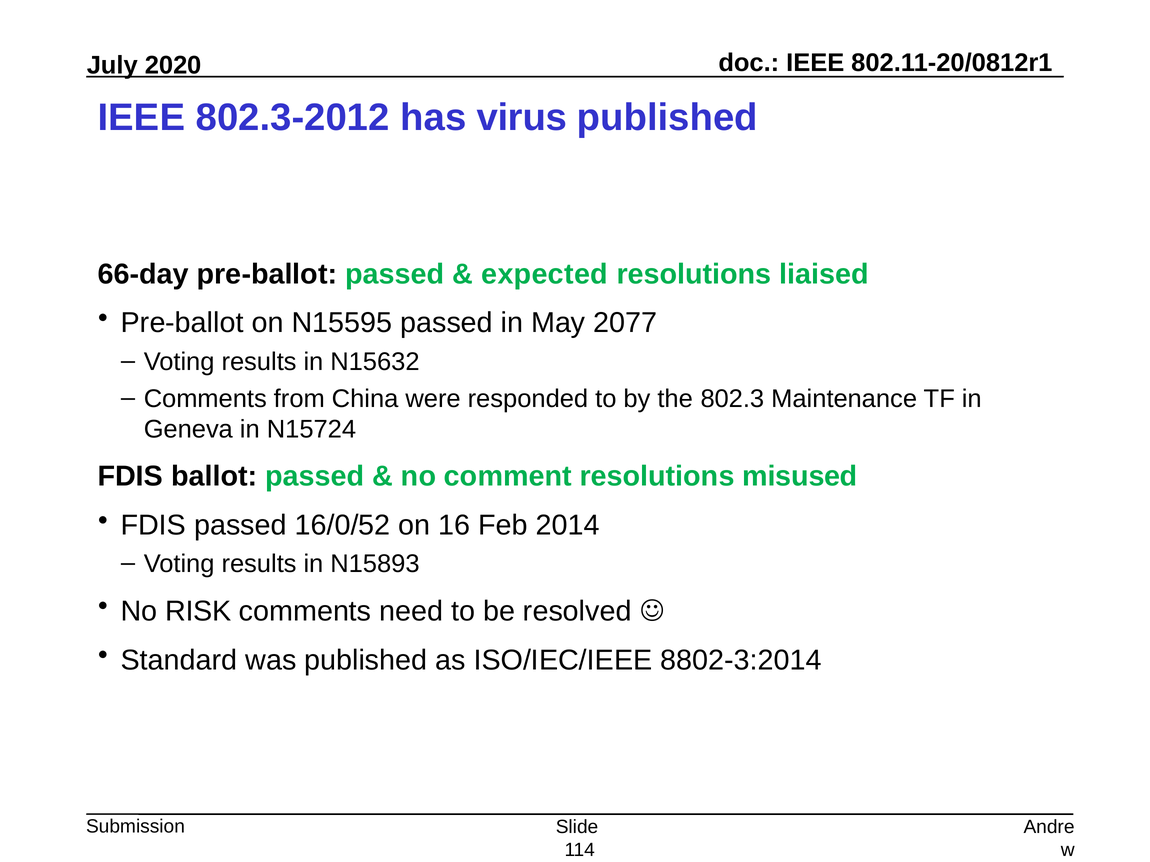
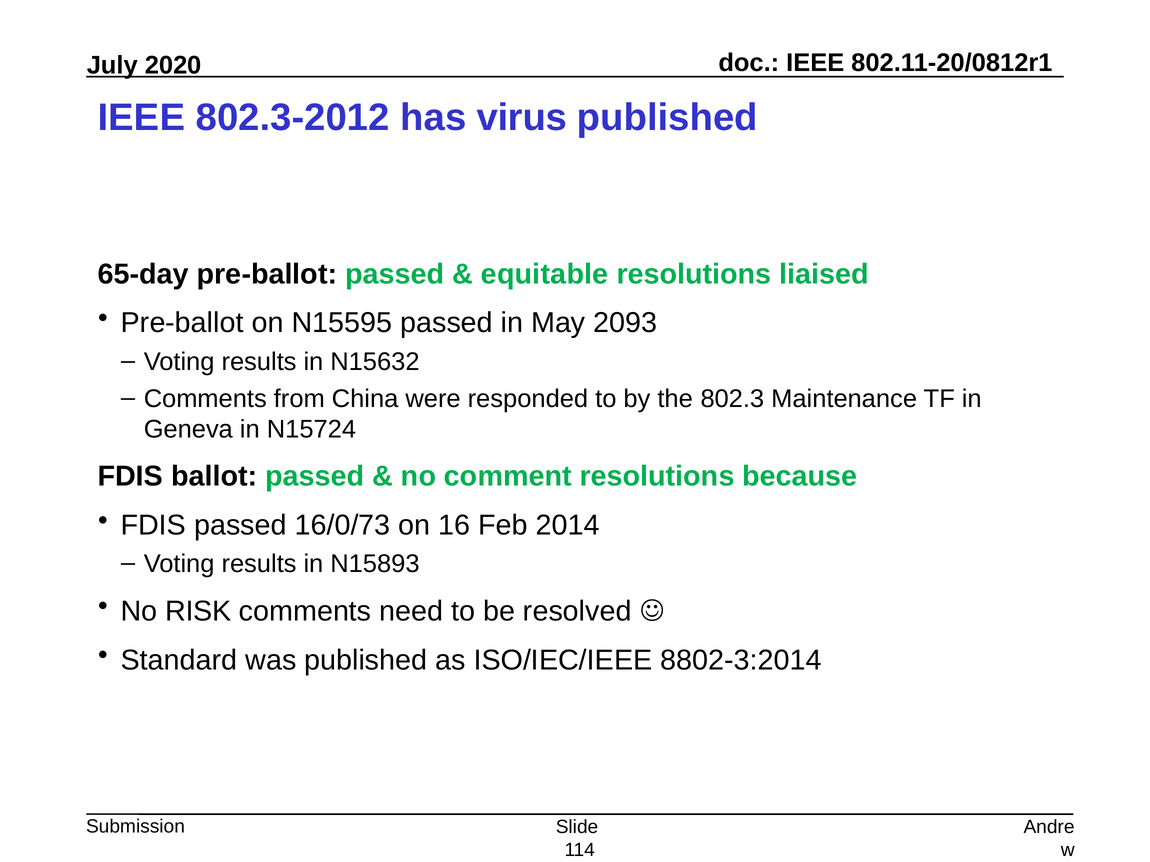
66-day: 66-day -> 65-day (143, 274)
expected: expected -> equitable (545, 274)
2077: 2077 -> 2093 (625, 323)
misused: misused -> because (800, 477)
16/0/52: 16/0/52 -> 16/0/73 (343, 526)
